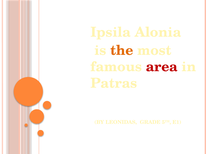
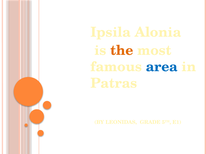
area colour: red -> blue (162, 67)
